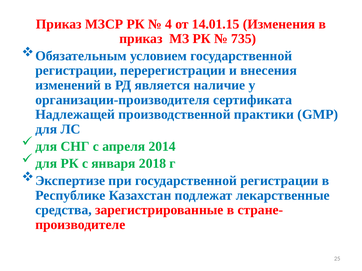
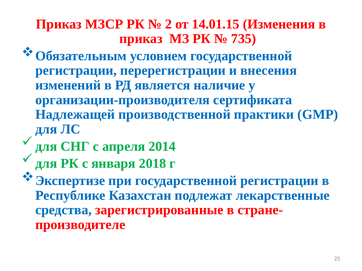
4: 4 -> 2 (169, 24)
